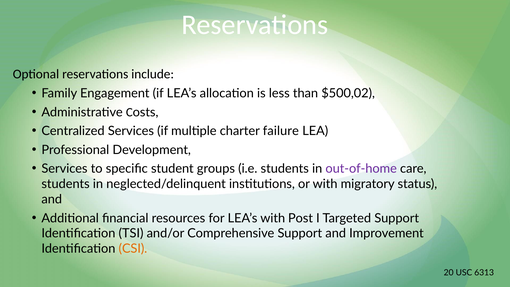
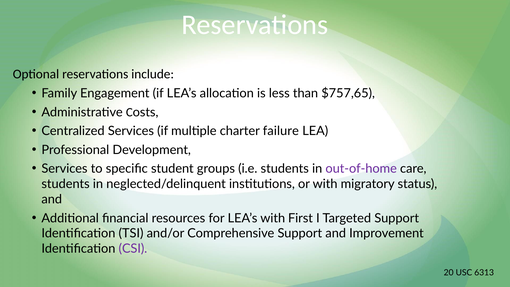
$500,02: $500,02 -> $757,65 (348, 93)
Post: Post -> First (300, 218)
CSI colour: orange -> purple (133, 249)
